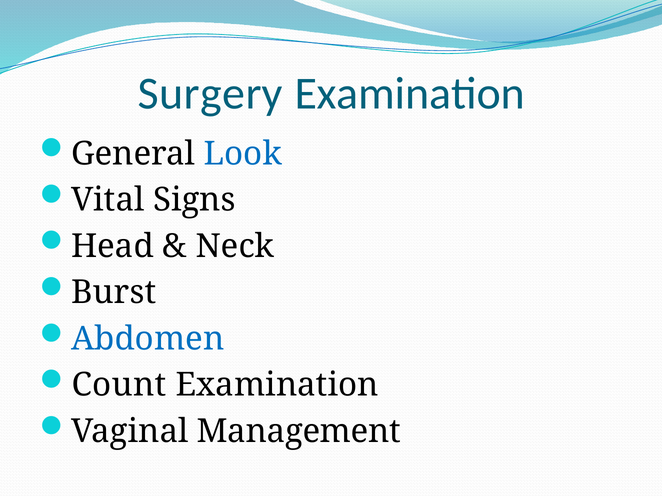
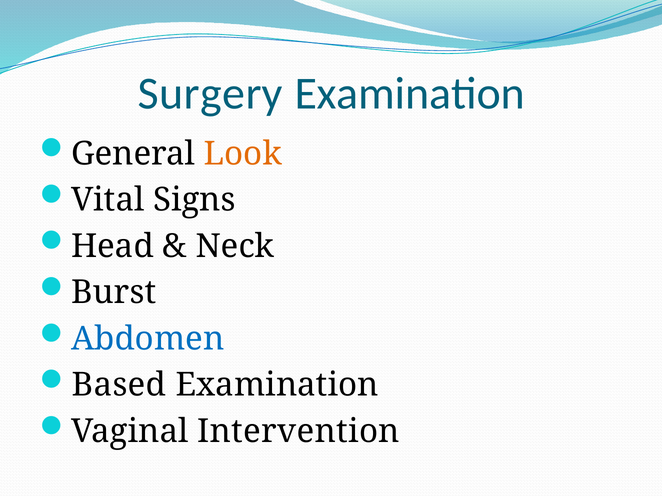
Look colour: blue -> orange (243, 154)
Count: Count -> Based (119, 385)
Management: Management -> Intervention (298, 432)
